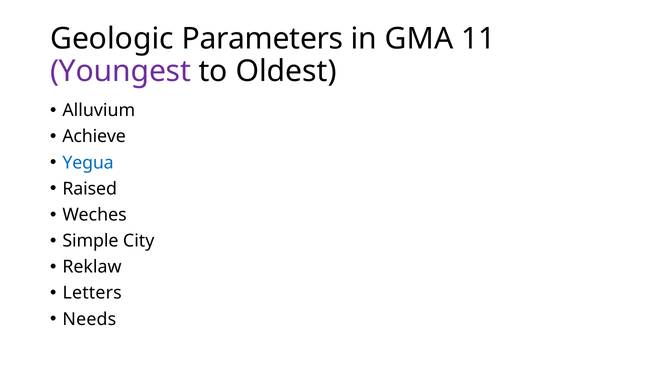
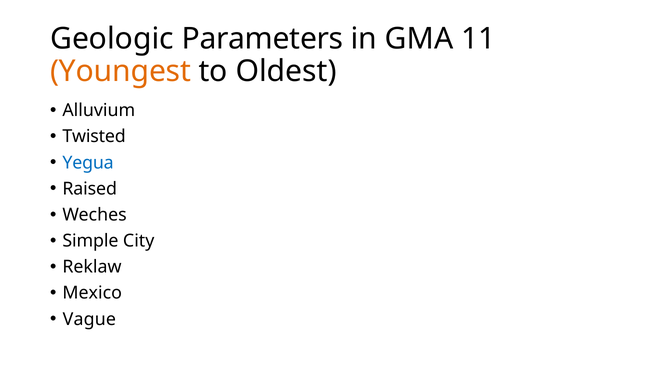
Youngest colour: purple -> orange (121, 71)
Achieve: Achieve -> Twisted (94, 136)
Letters: Letters -> Mexico (92, 293)
Needs: Needs -> Vague (89, 319)
